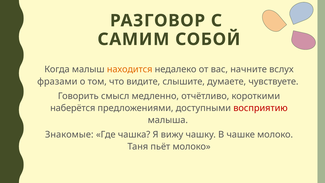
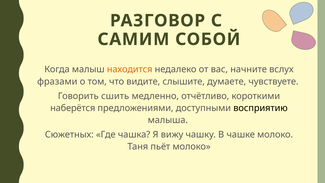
смысл: смысл -> сшить (115, 96)
восприятию colour: red -> black (261, 108)
Знакомые: Знакомые -> Сюжетных (69, 134)
